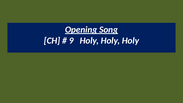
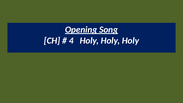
9: 9 -> 4 (71, 41)
